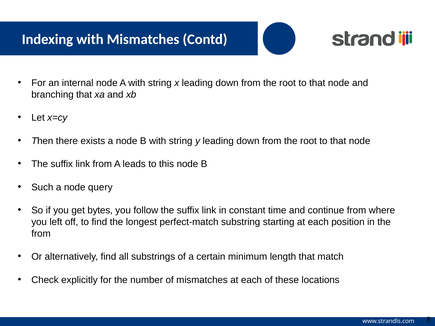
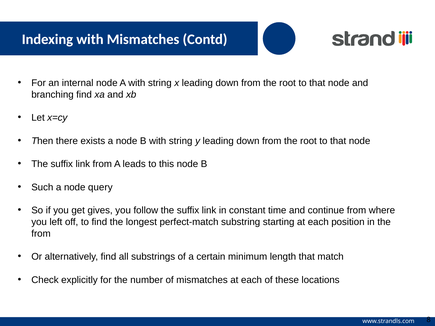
branching that: that -> find (84, 95)
bytes: bytes -> gives (100, 211)
